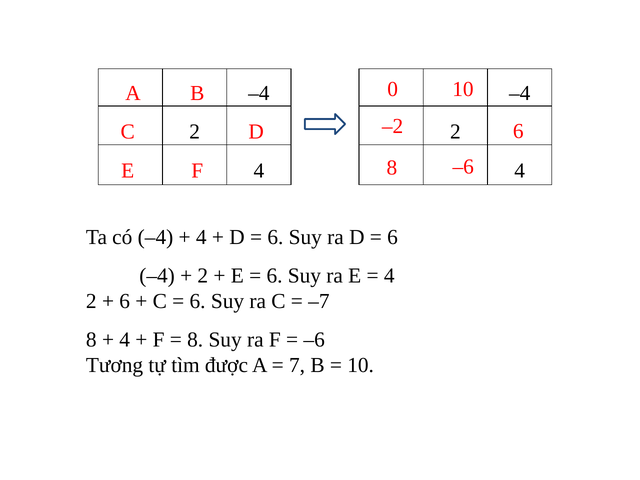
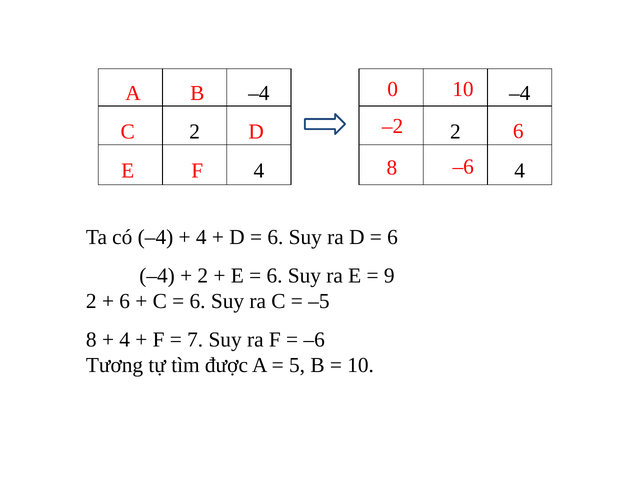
4: 4 -> 9 (389, 276)
–7: –7 -> –5 (319, 301)
8: 8 -> 7 (195, 340)
7: 7 -> 5 (297, 365)
